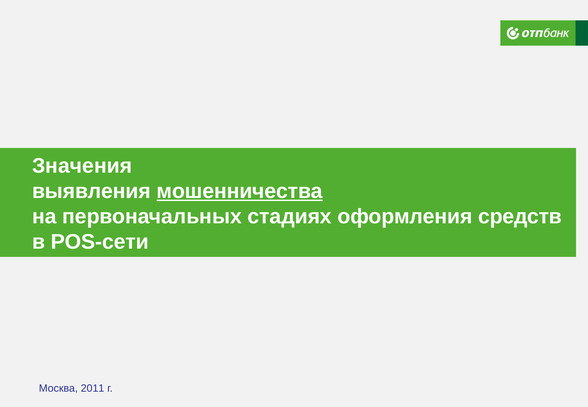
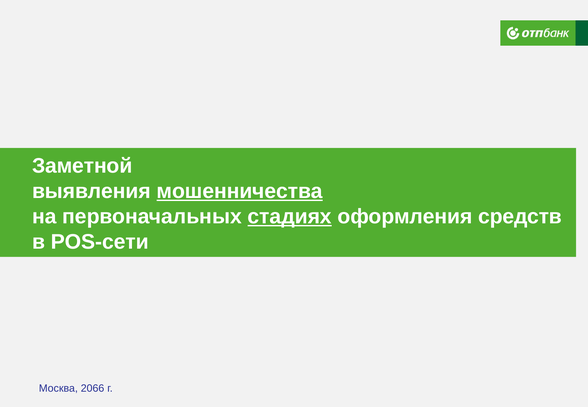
Значения: Значения -> Заметной (82, 166)
стадиях underline: none -> present (290, 217)
2011: 2011 -> 2066 (93, 389)
